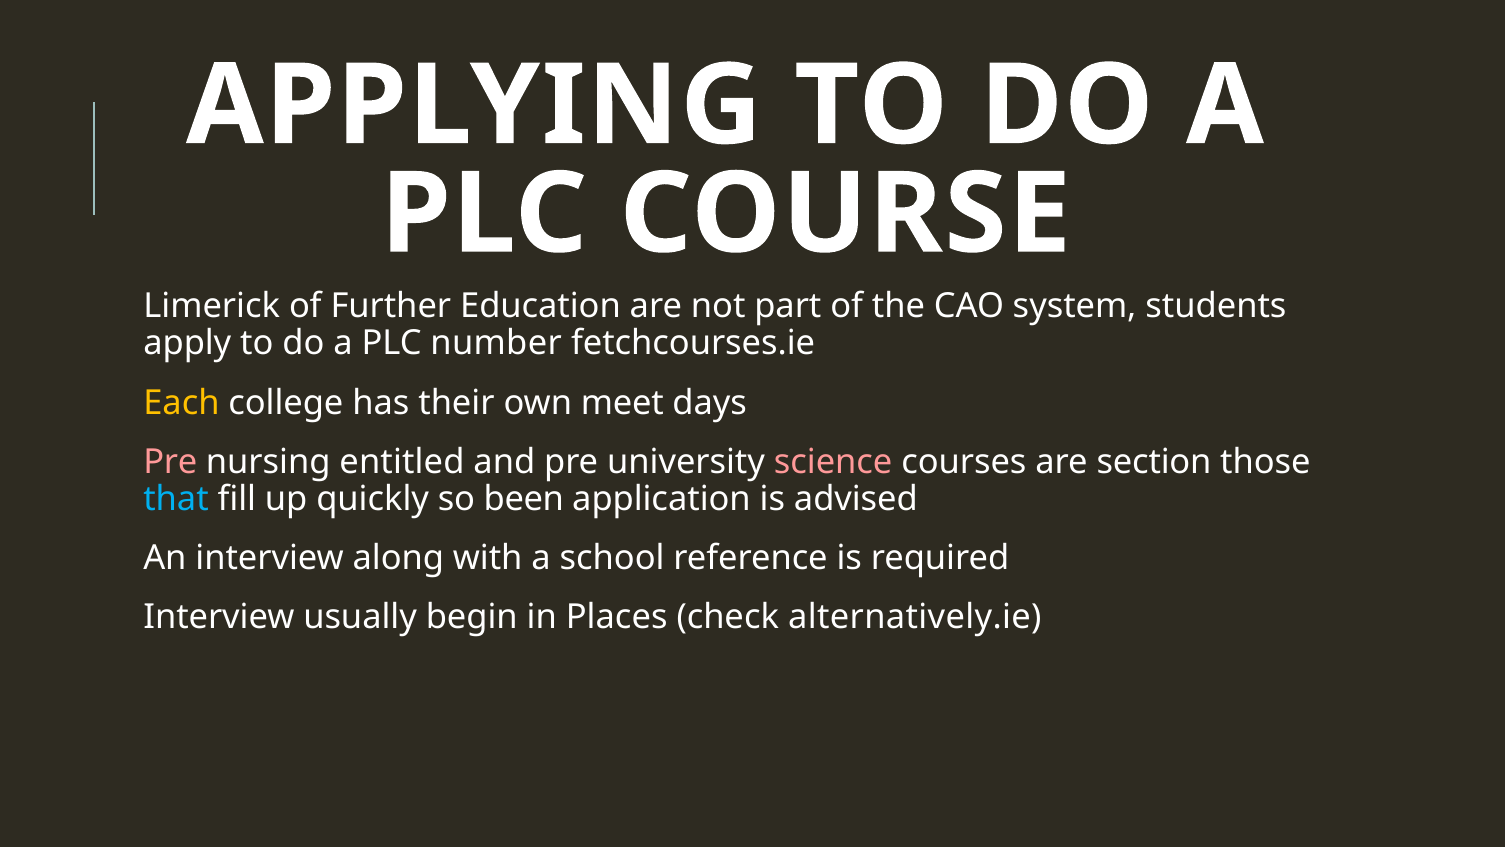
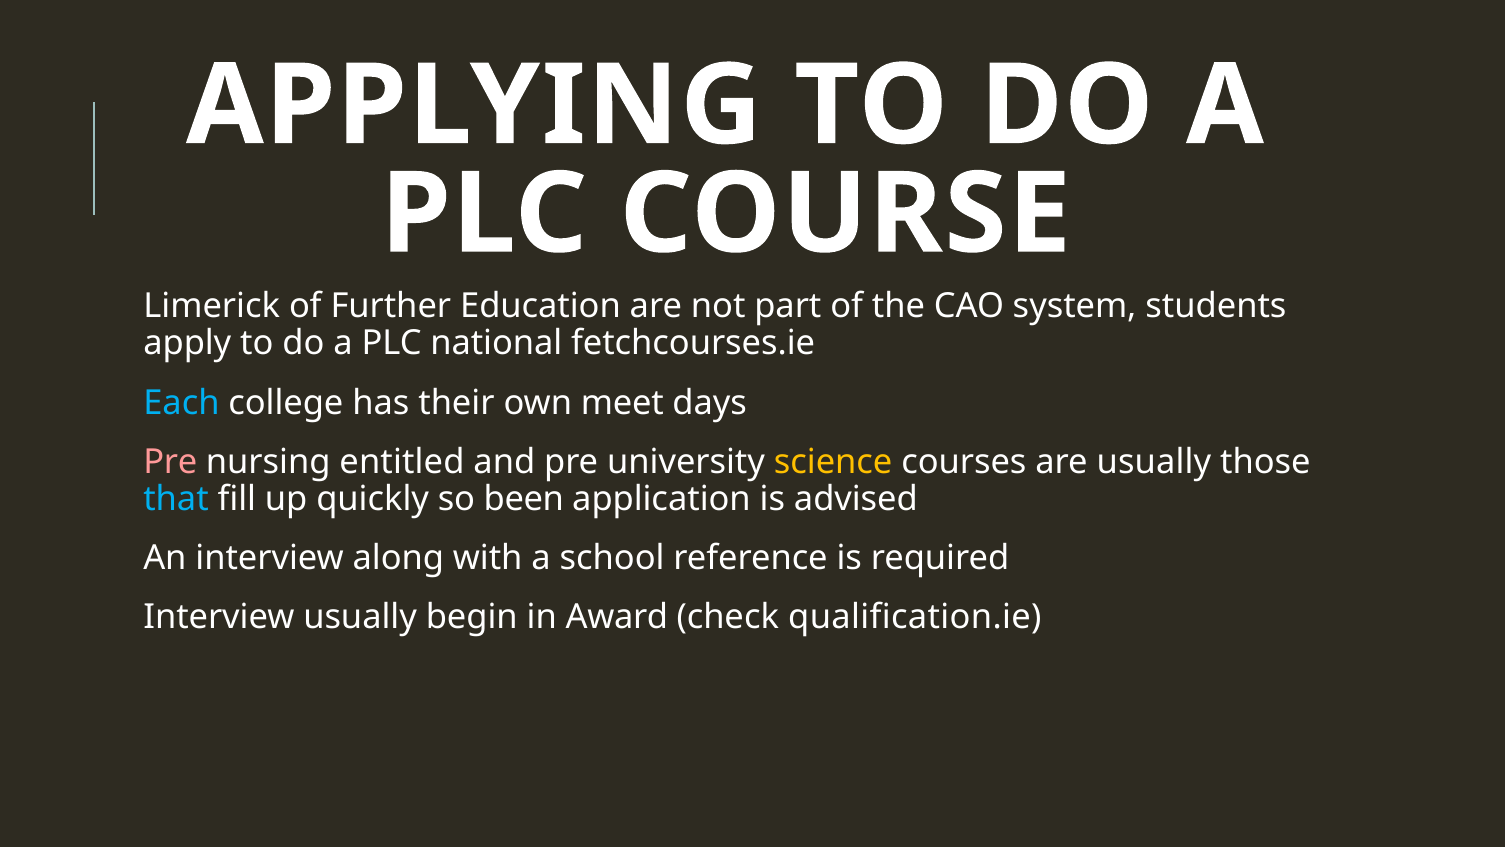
number: number -> national (496, 343)
Each colour: yellow -> light blue (181, 403)
science colour: pink -> yellow (833, 462)
are section: section -> usually (1154, 462)
Places: Places -> Award (617, 617)
alternatively.ie: alternatively.ie -> qualification.ie (915, 617)
